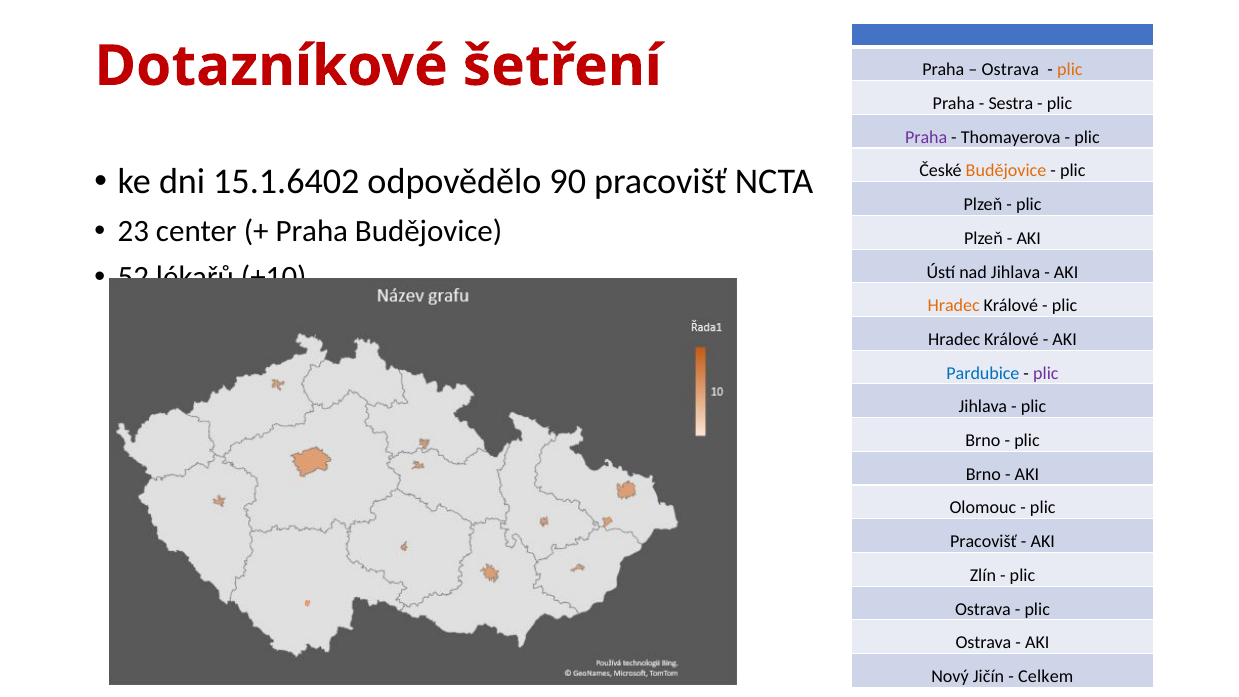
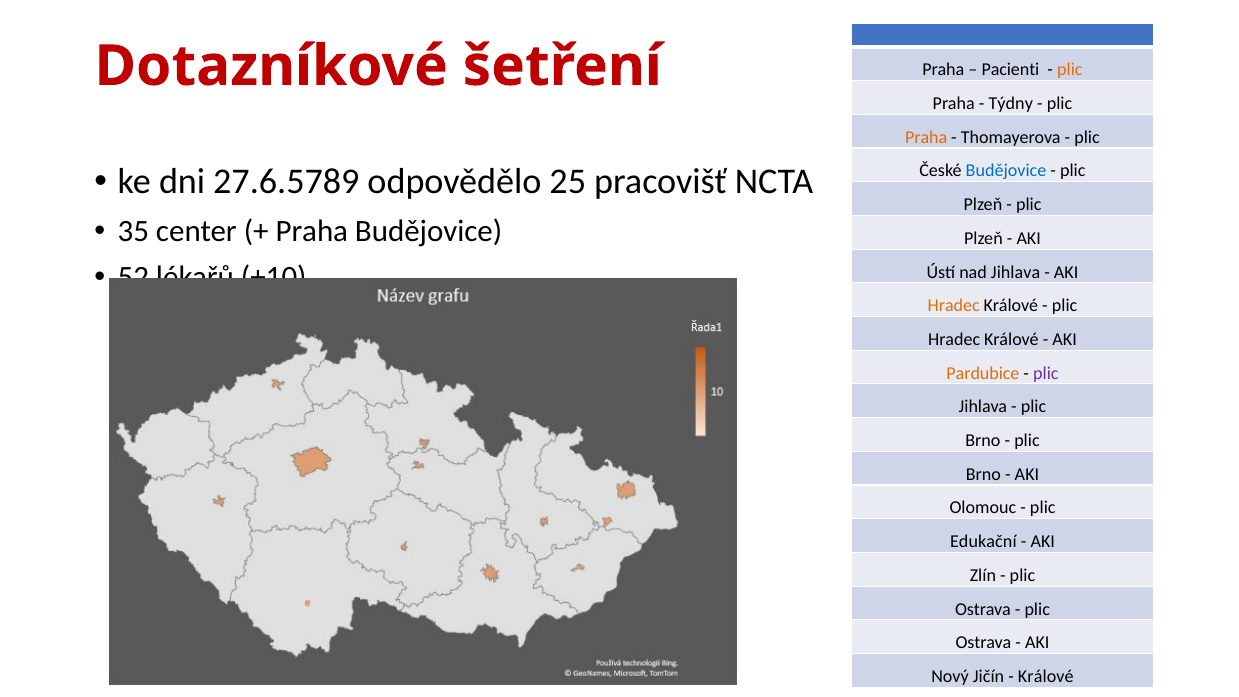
Ostrava: Ostrava -> Pacienti (1010, 70)
Sestra: Sestra -> Týdny (1011, 104)
Praha colour: purple -> orange (926, 137)
Budějovice colour: orange -> blue (1006, 171)
15.1.6402: 15.1.6402 -> 27.6.5789 (286, 182)
90: 90 -> 25 (568, 182)
23: 23 -> 35 (133, 231)
Pardubice colour: blue -> orange (983, 373)
Pracovišť: Pracovišť -> Edukační (983, 542)
Celkem: Celkem -> Králové (1046, 676)
